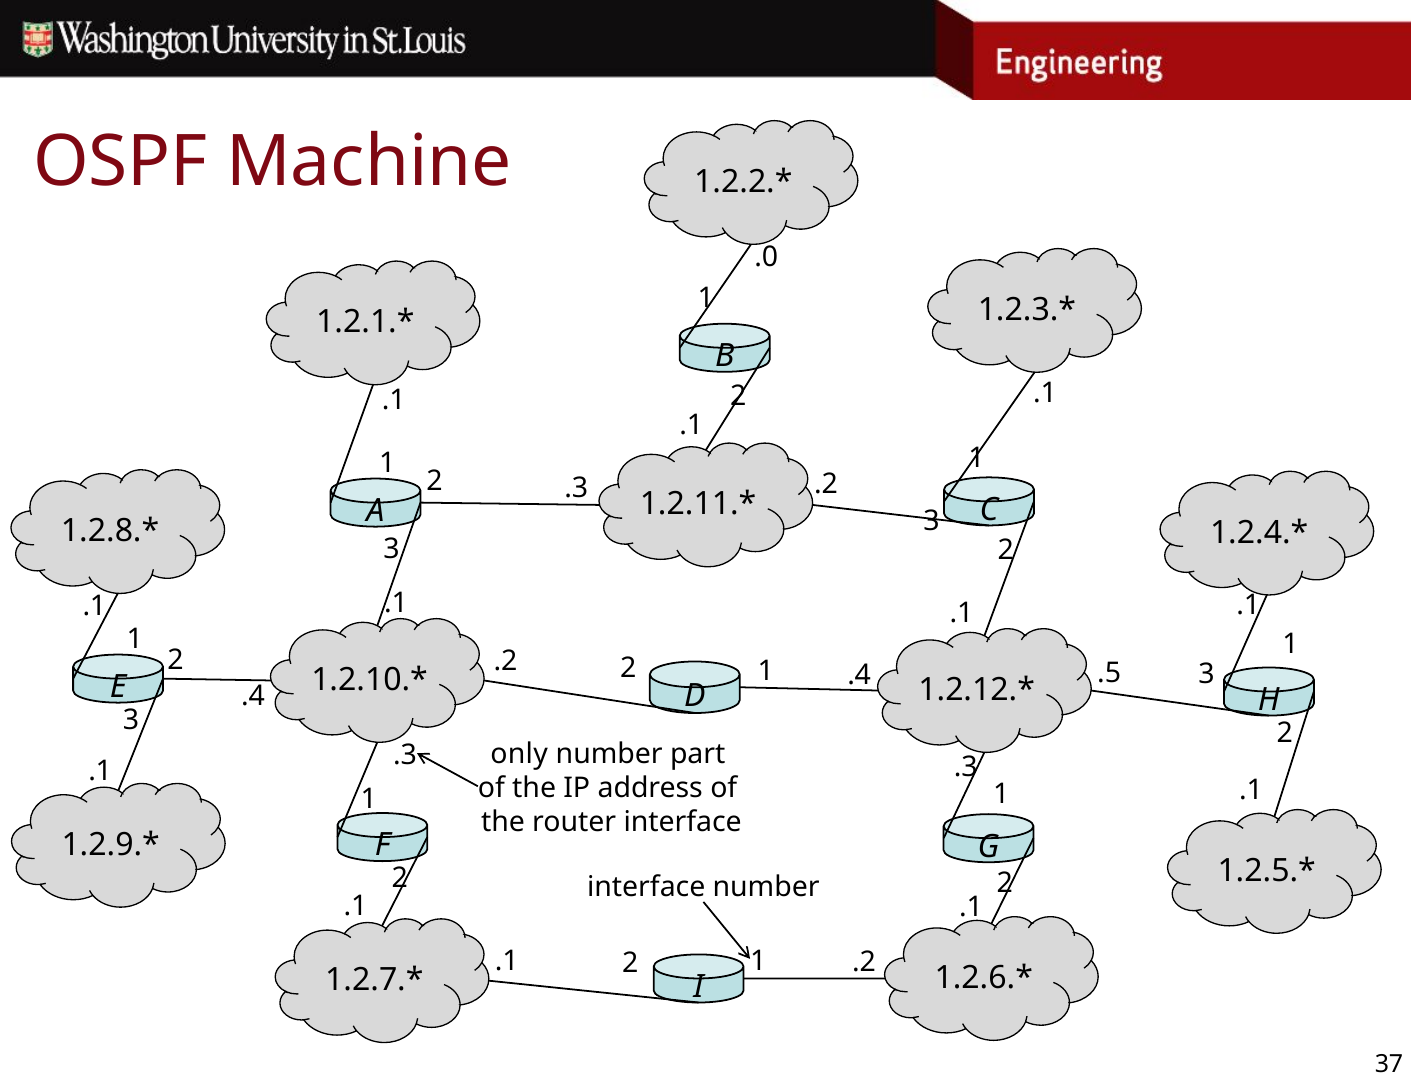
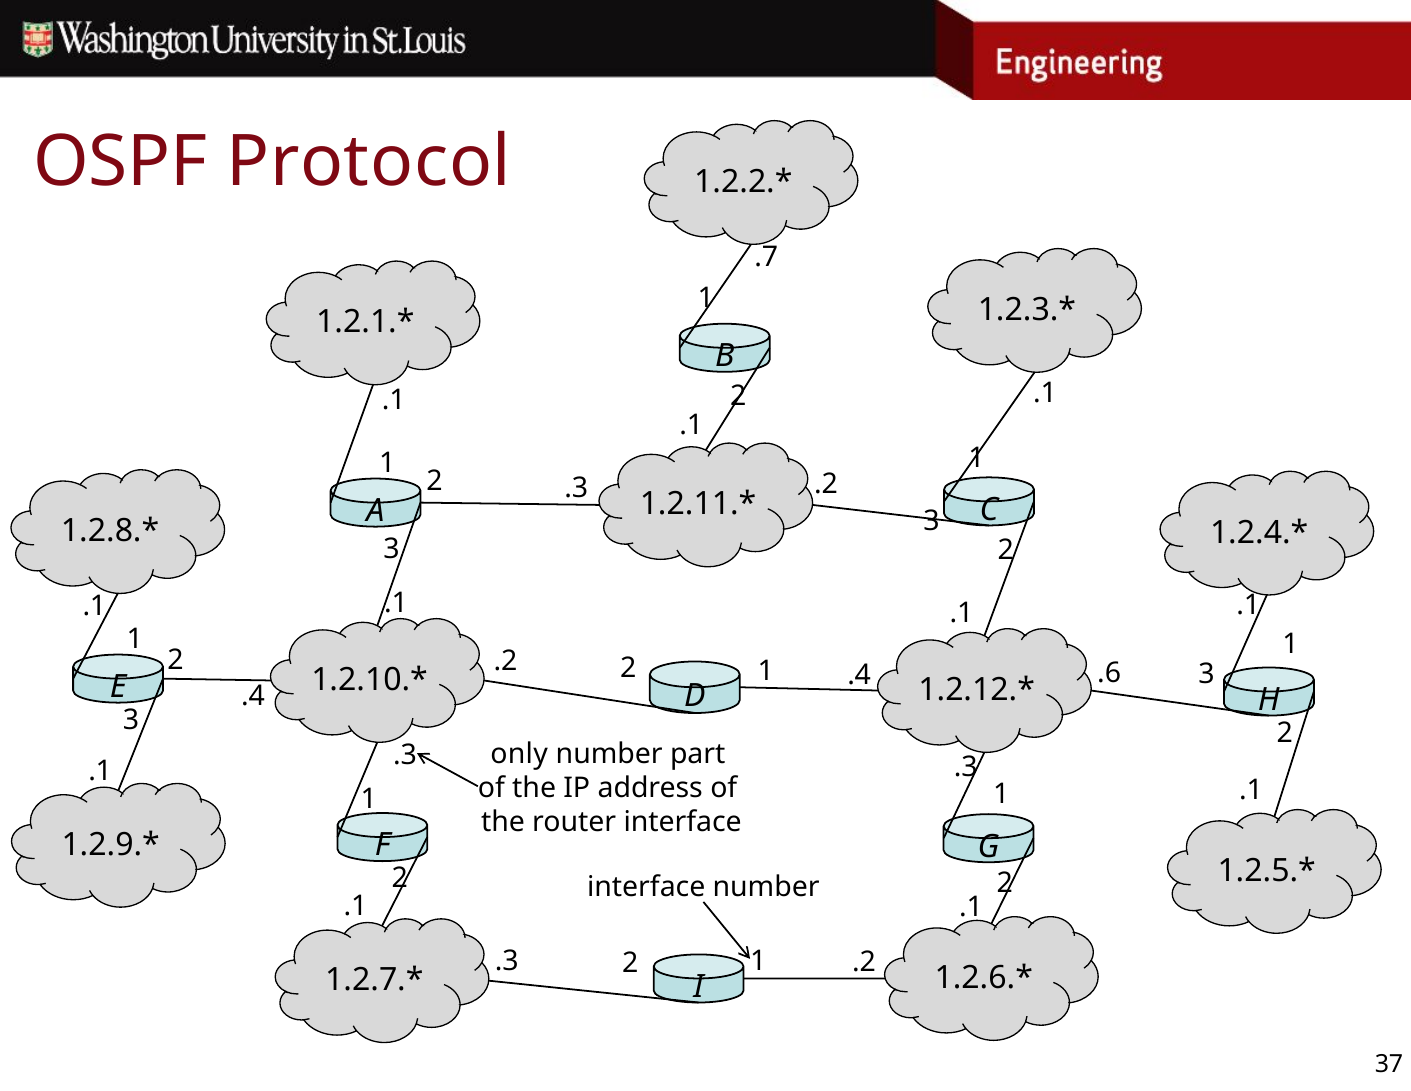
Machine: Machine -> Protocol (369, 162)
.0: .0 -> .7 (766, 257)
.5: .5 -> .6 (1109, 672)
.1: .1 -> .3 (507, 961)
